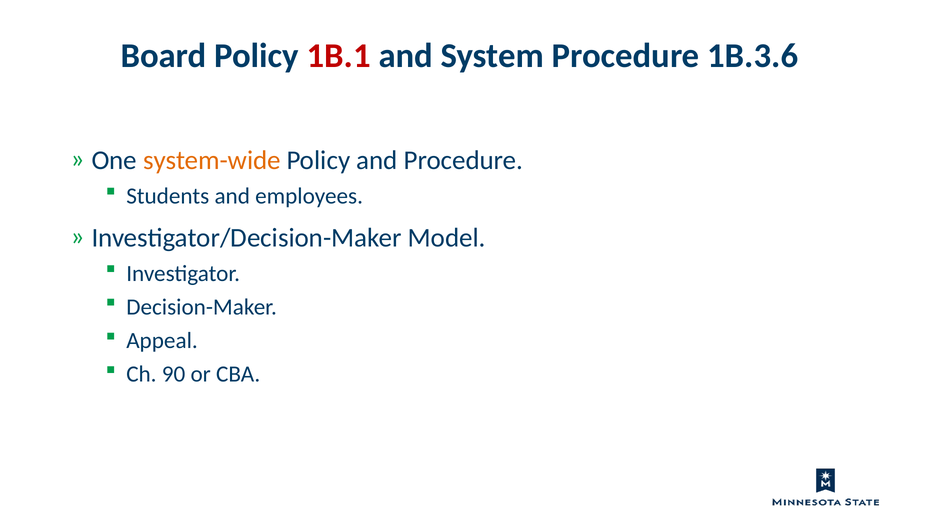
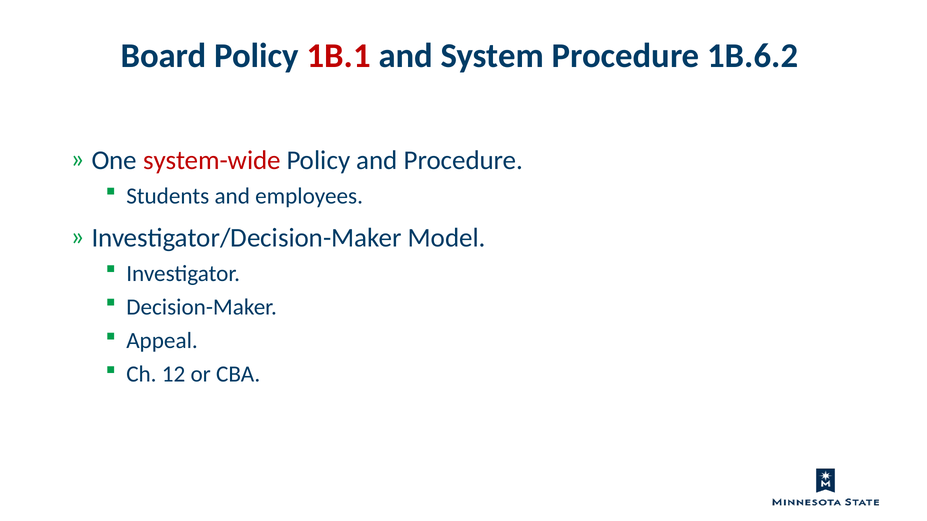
1B.3.6: 1B.3.6 -> 1B.6.2 (753, 56)
system-wide colour: orange -> red (212, 160)
90: 90 -> 12 (174, 375)
